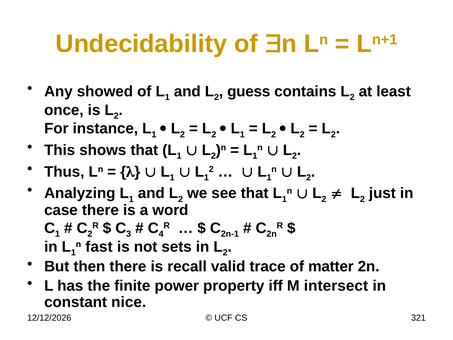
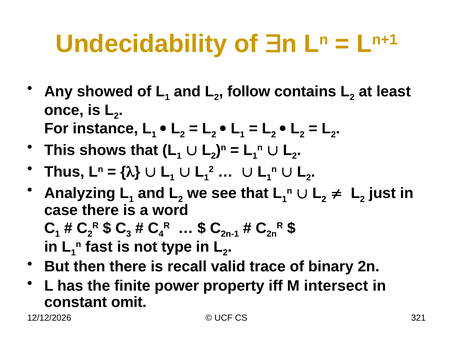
guess: guess -> follow (249, 91)
sets: sets -> type (177, 247)
matter: matter -> binary (331, 266)
nice: nice -> omit (129, 302)
